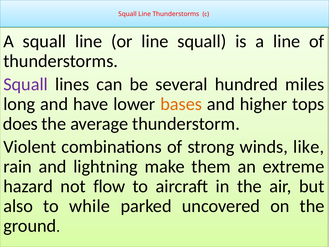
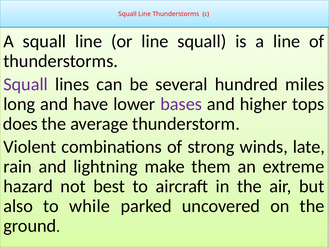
bases colour: orange -> purple (181, 104)
like: like -> late (309, 147)
flow: flow -> best (109, 186)
